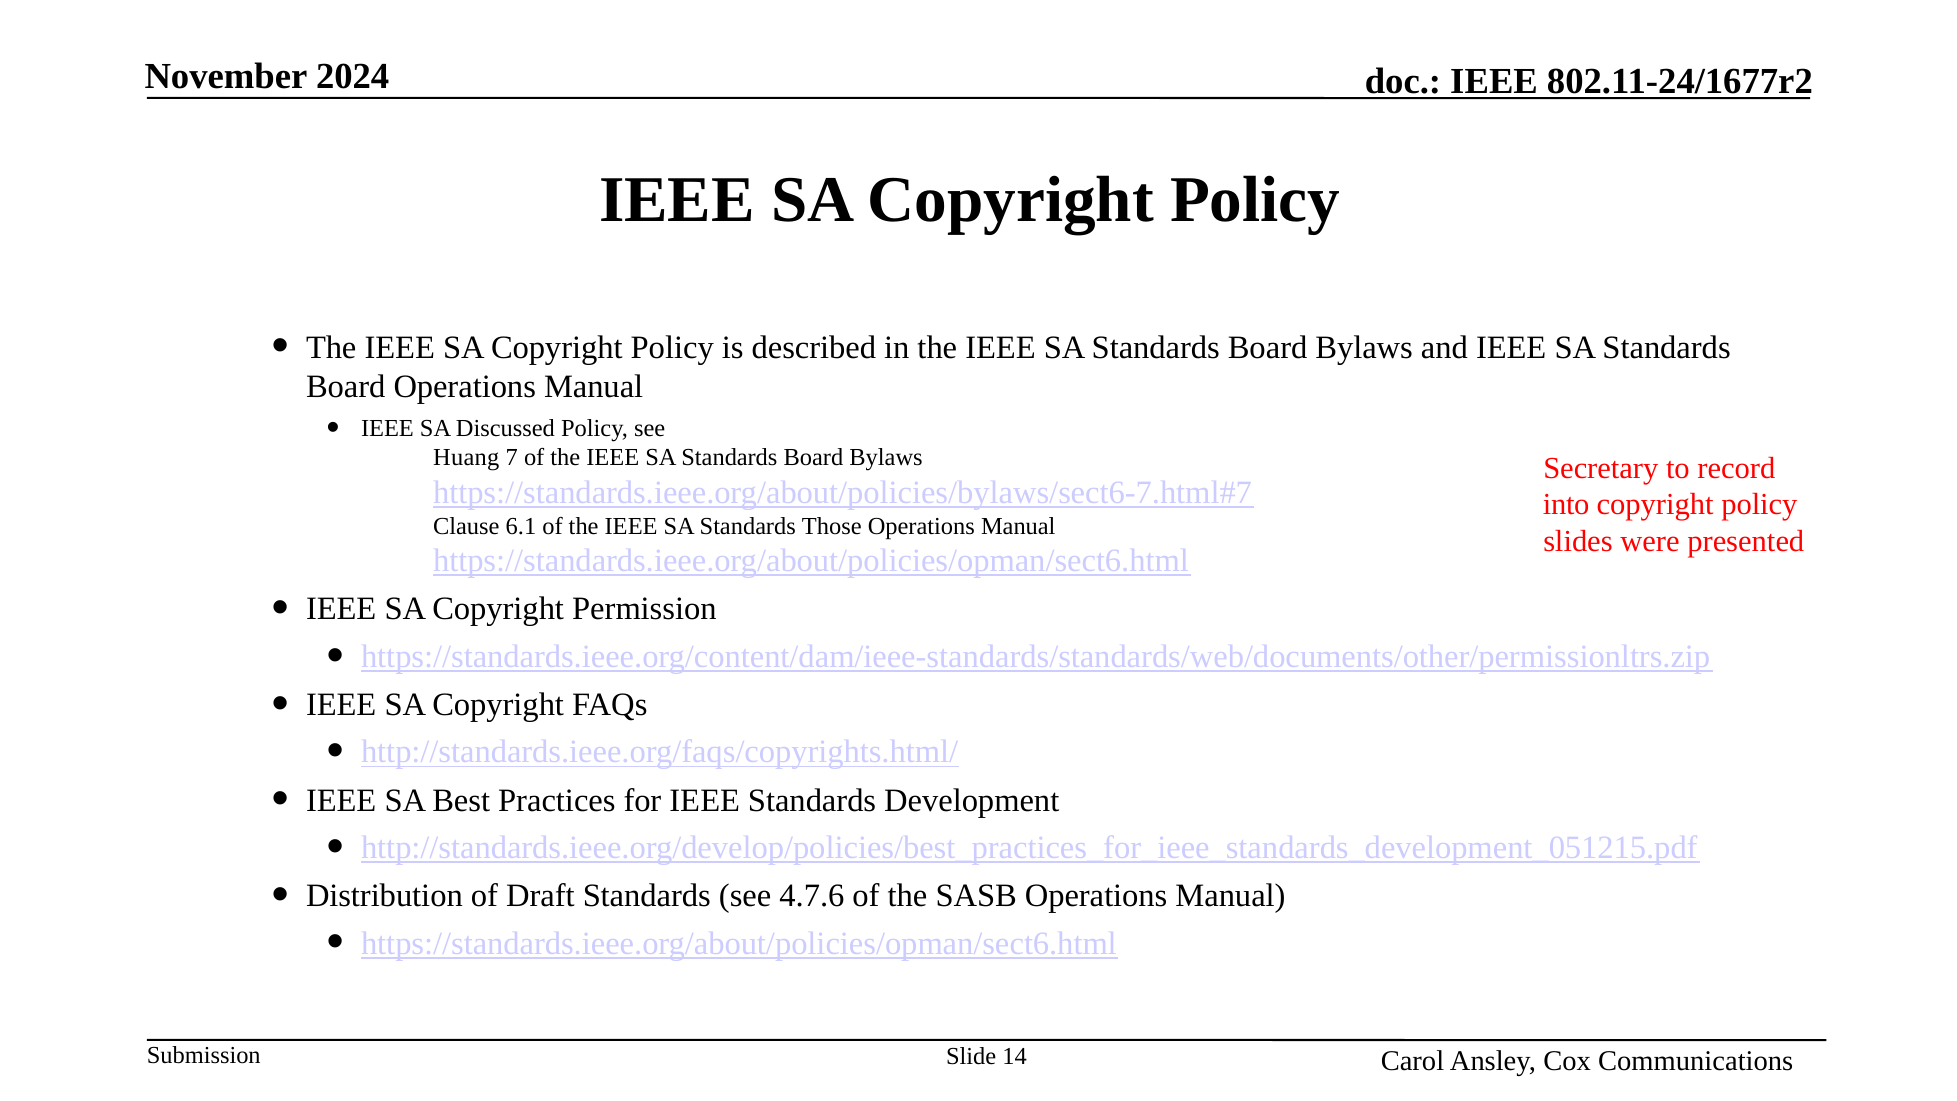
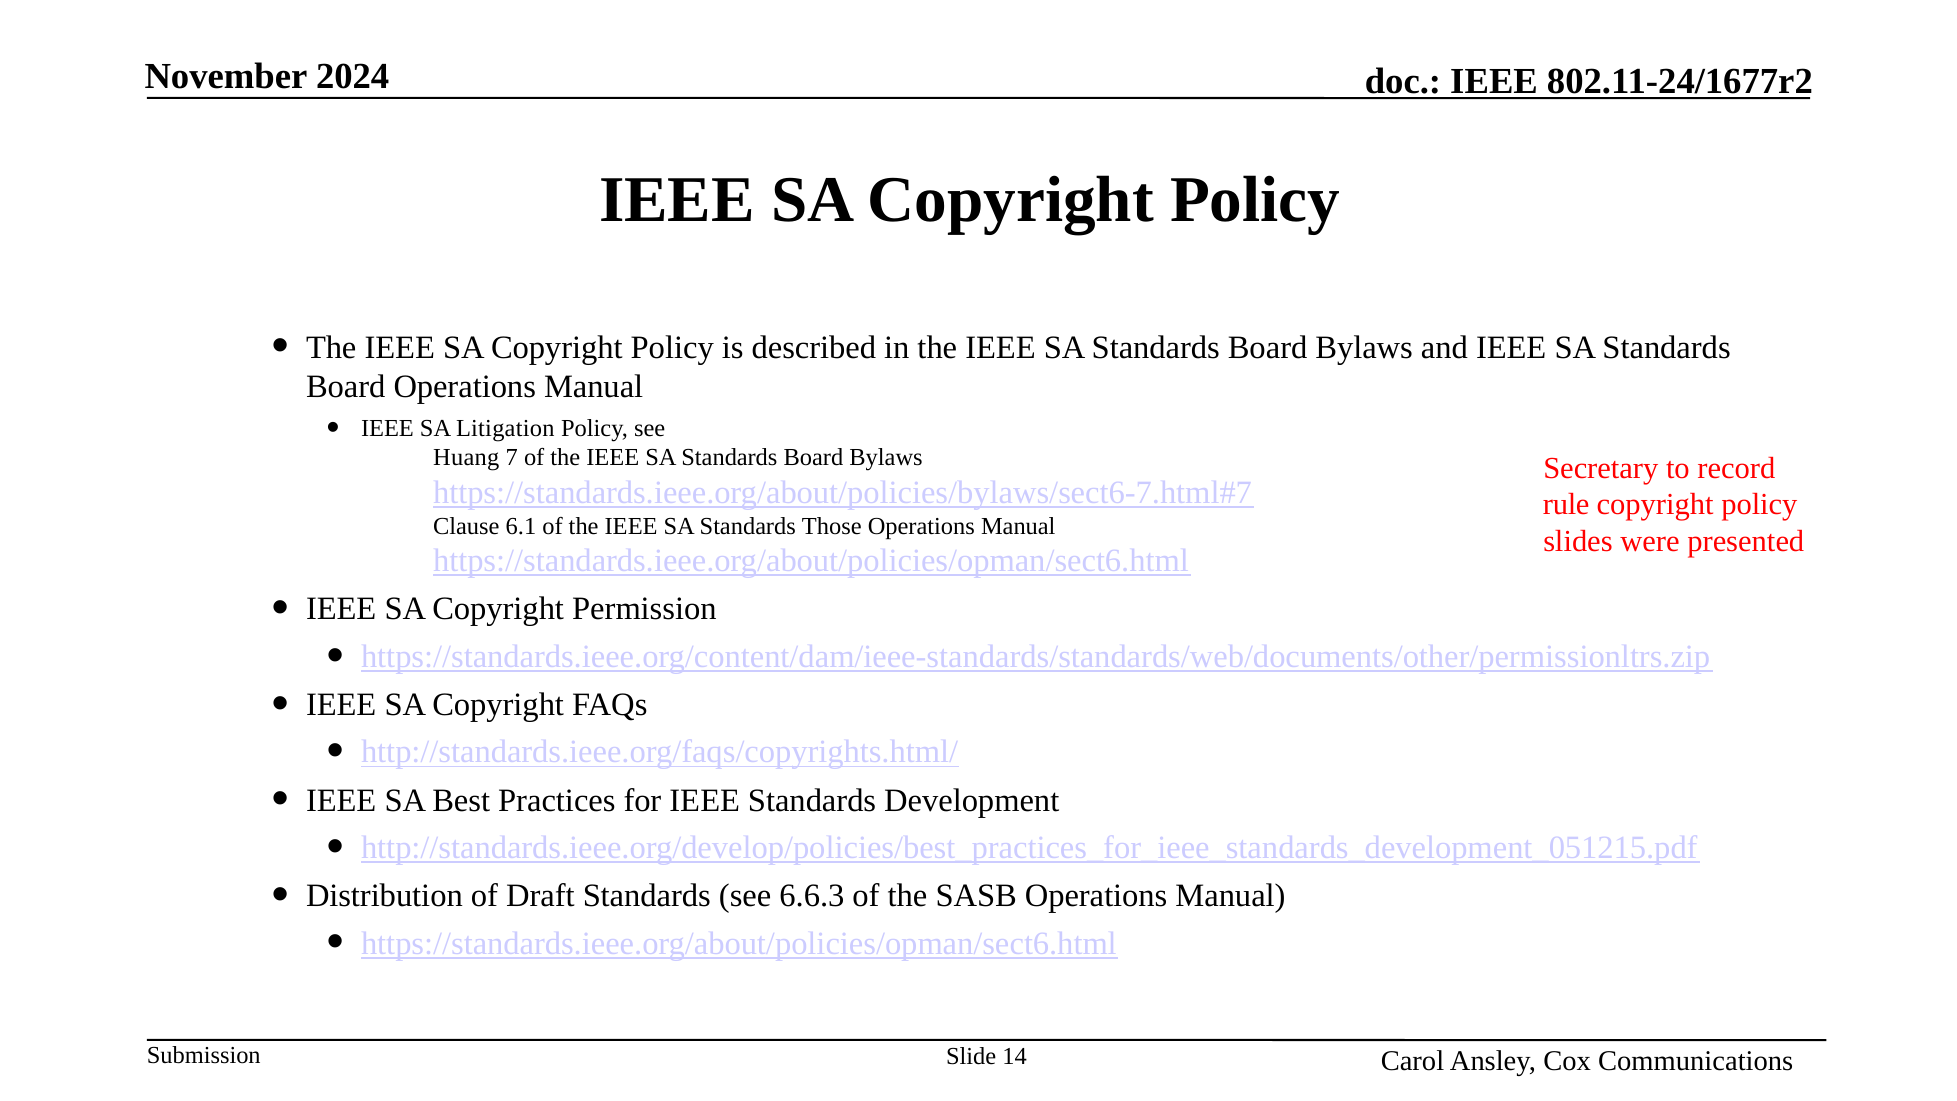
Discussed: Discussed -> Litigation (505, 428)
into: into -> rule (1566, 505)
4.7.6: 4.7.6 -> 6.6.3 (812, 896)
